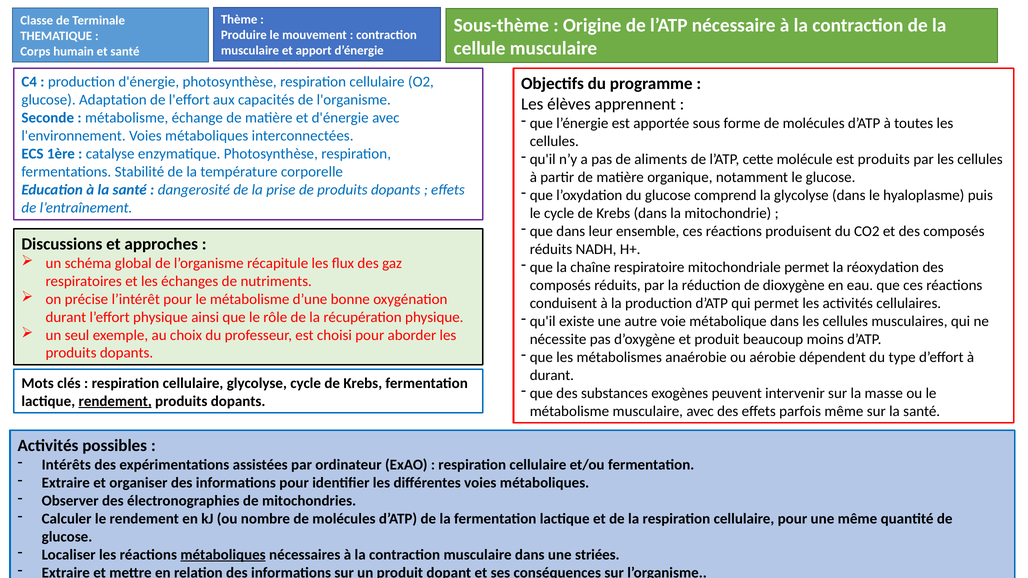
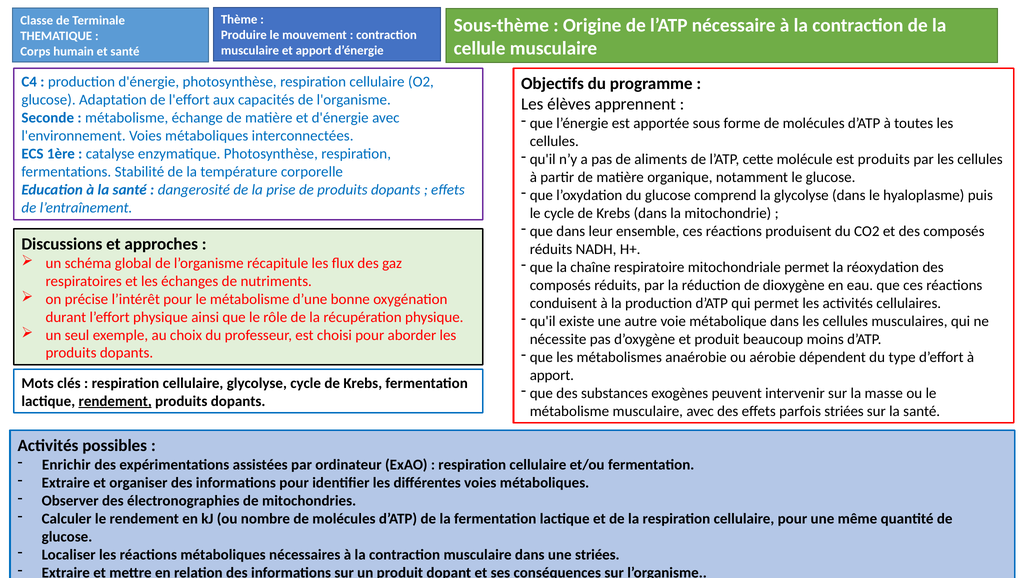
durant: durant -> apport (552, 375)
parfois même: même -> striées (844, 411)
Intérêts: Intérêts -> Enrichir (66, 465)
métaboliques underline: present -> none (223, 555)
